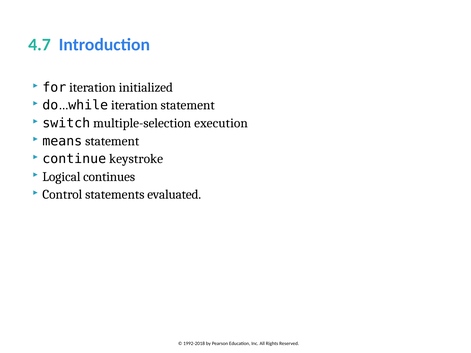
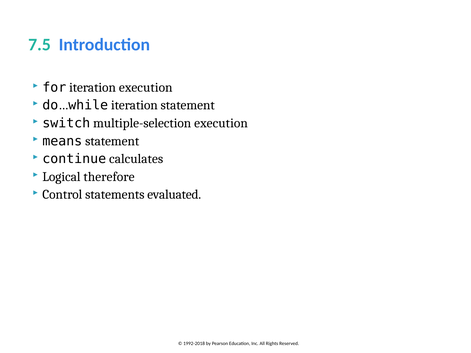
4.7: 4.7 -> 7.5 (39, 45)
iteration initialized: initialized -> execution (146, 88)
keystroke: keystroke -> calculates (136, 159)
continues: continues -> therefore (109, 177)
